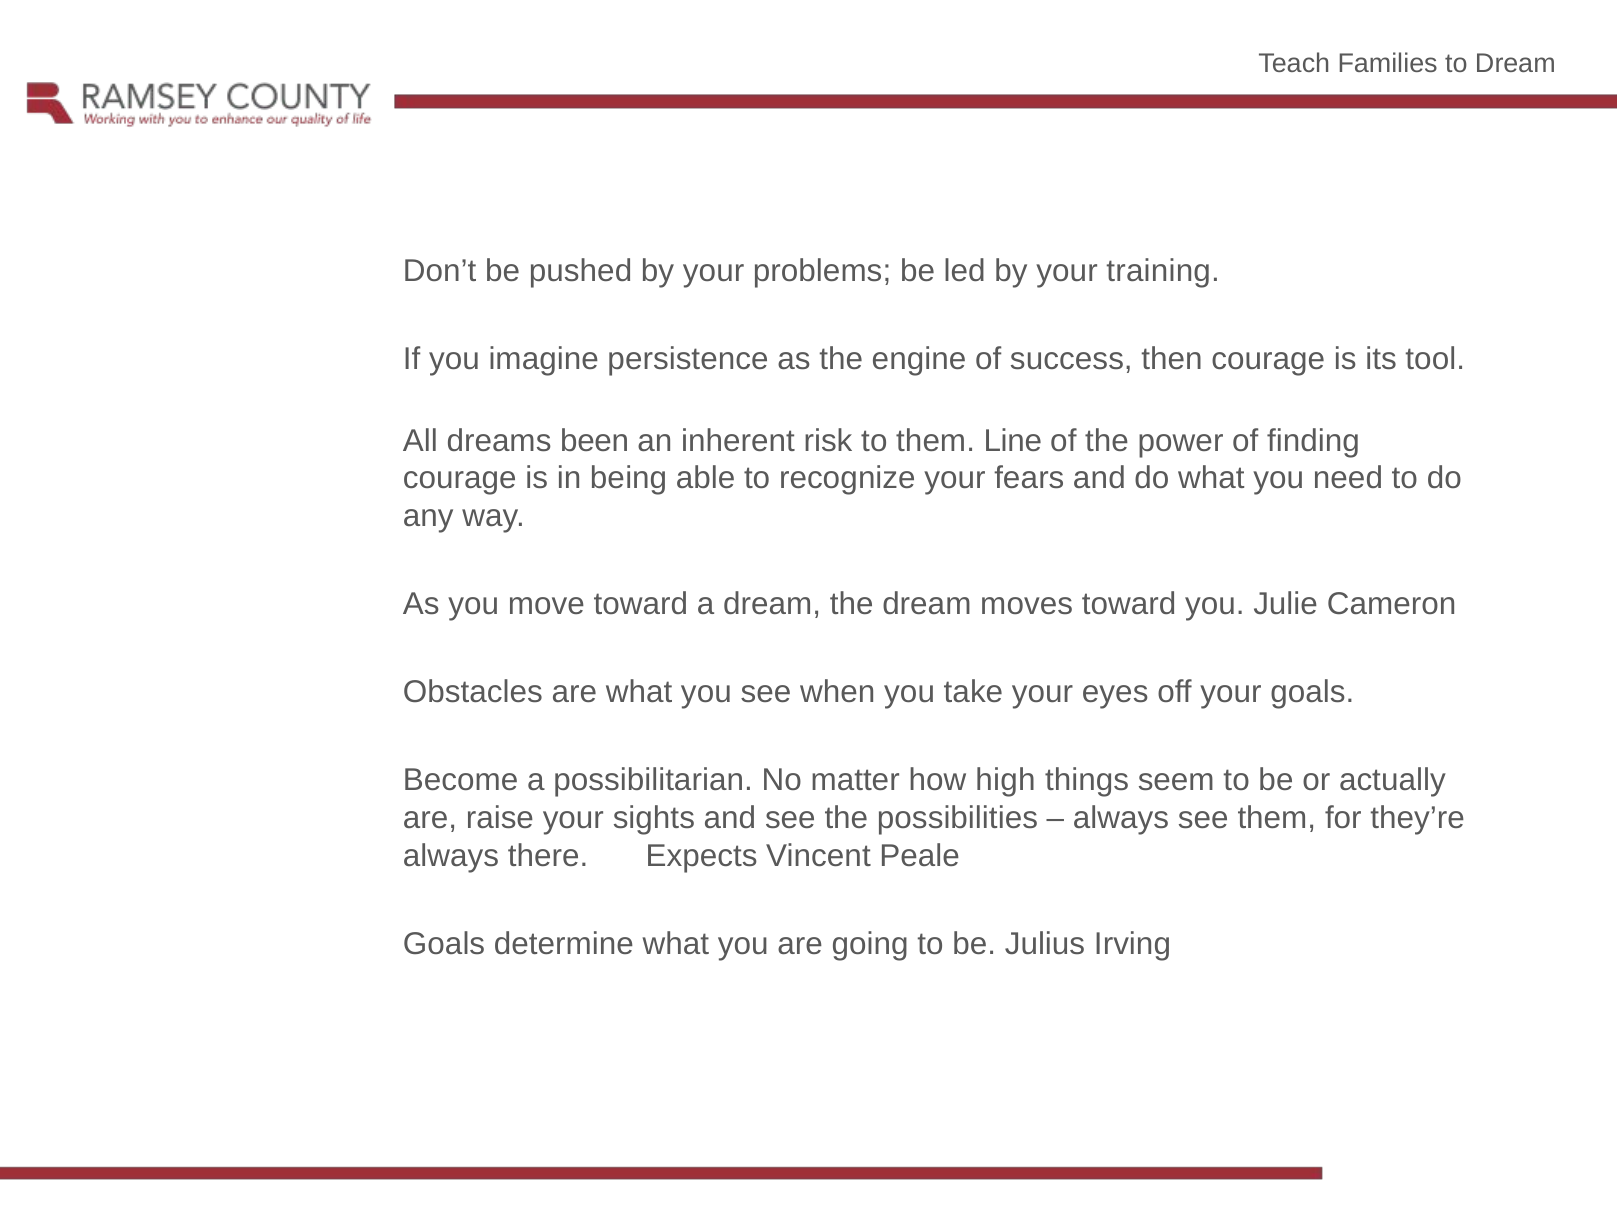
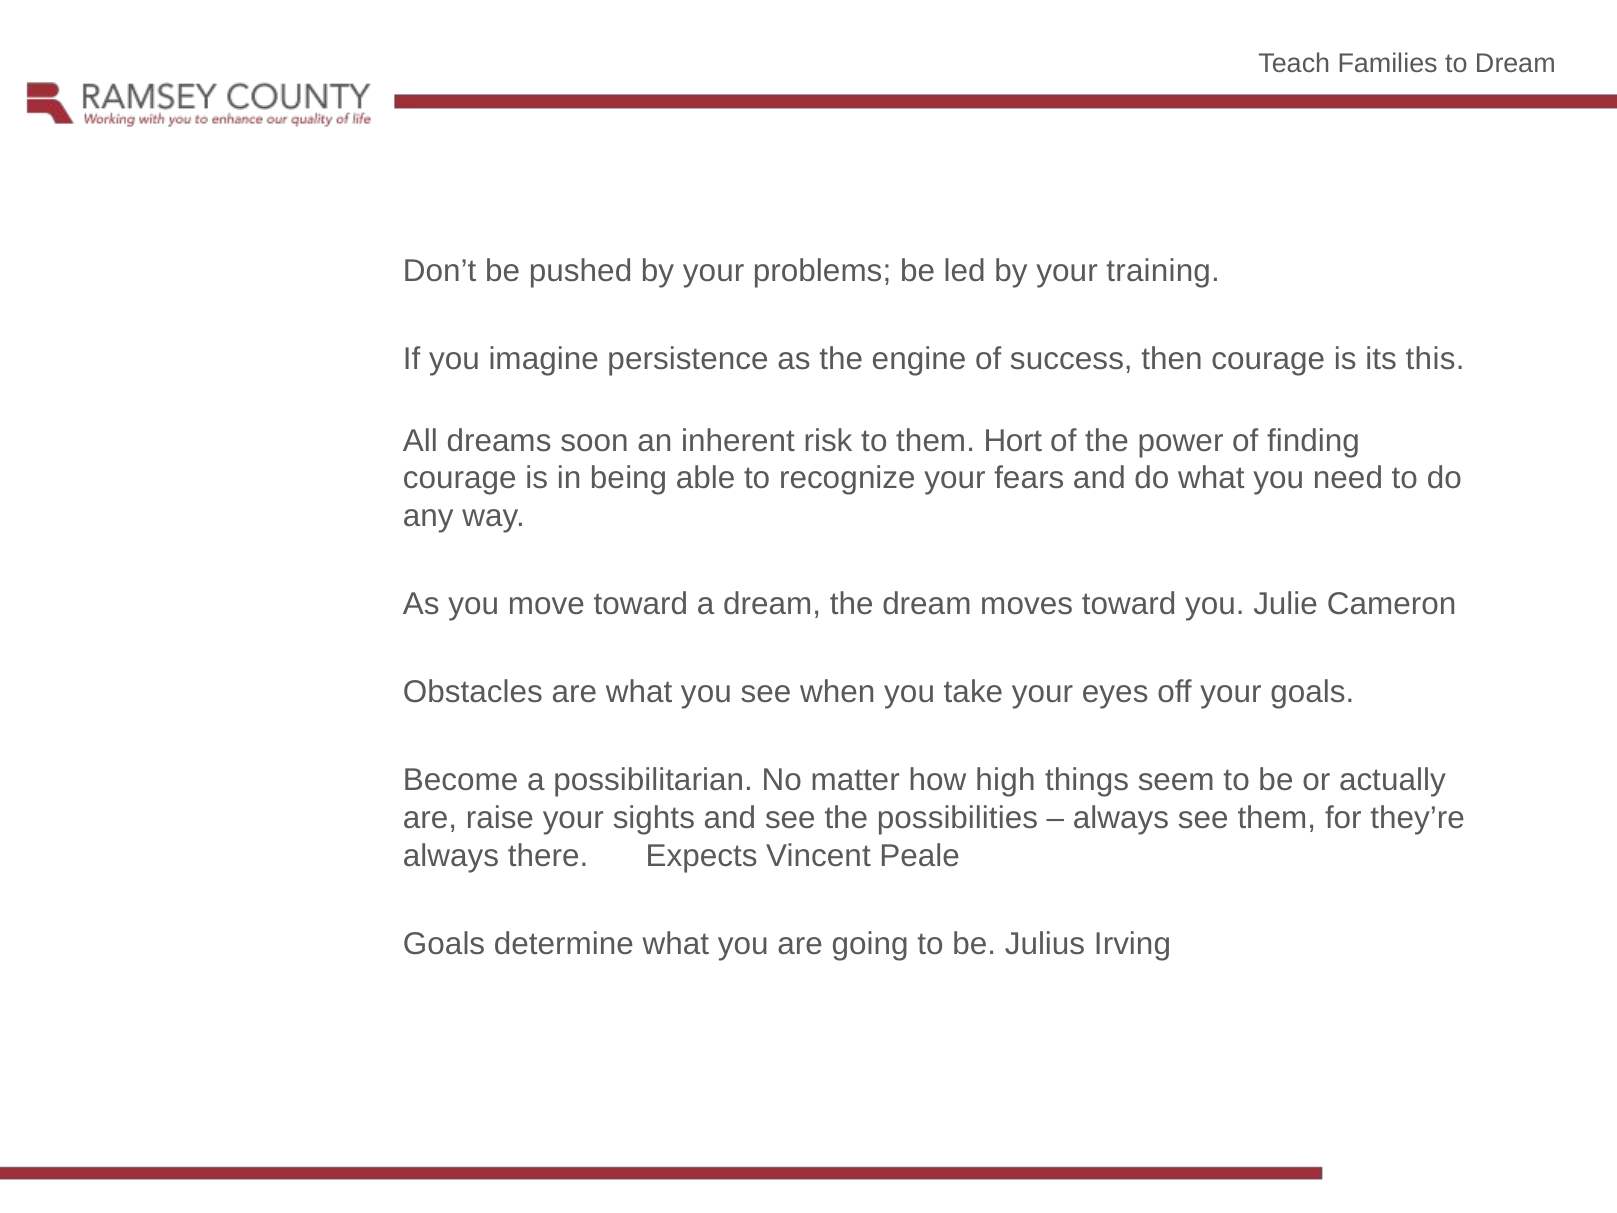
tool: tool -> this (1435, 359)
been: been -> soon (594, 441)
Line: Line -> Hort (1013, 441)
